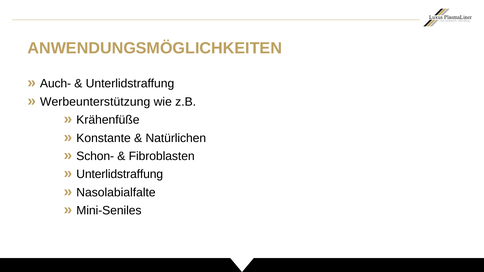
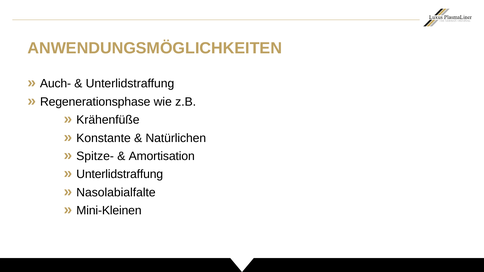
Werbeunterstützung: Werbeunterstützung -> Regenerationsphase (95, 102)
Schon-: Schon- -> Spitze- (95, 156)
Fibroblasten: Fibroblasten -> Amortisation (162, 156)
Mini-Seniles: Mini-Seniles -> Mini-Kleinen (109, 211)
